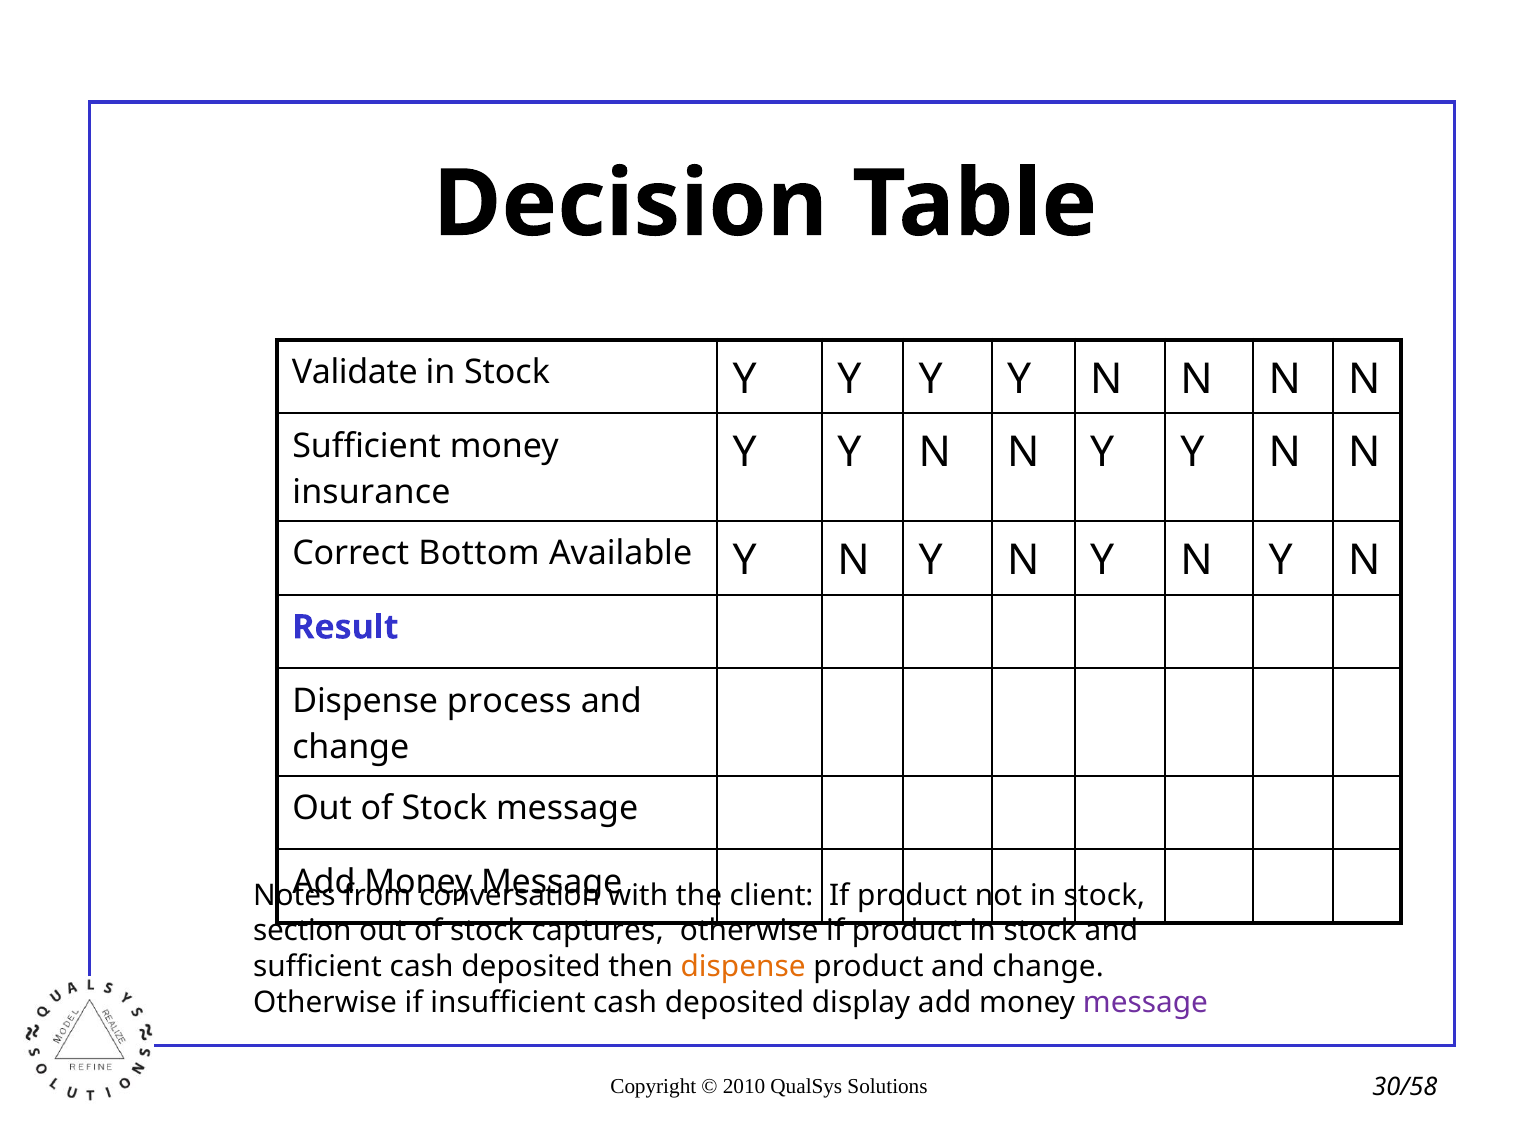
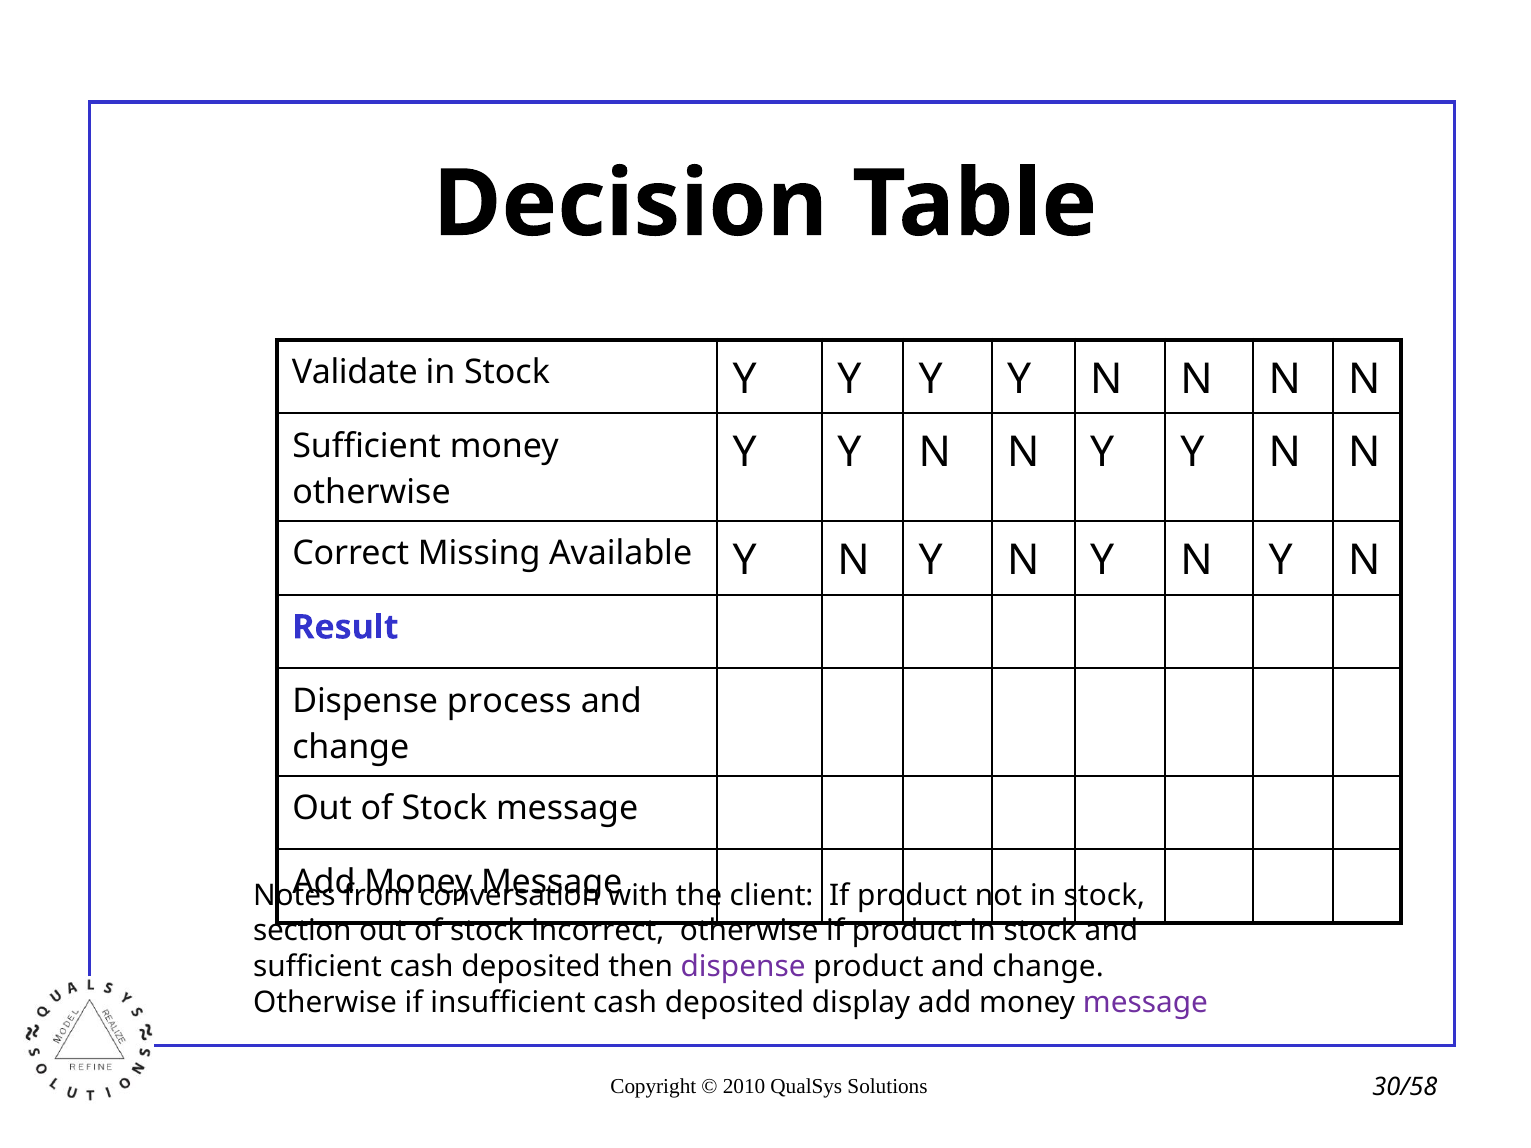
insurance: insurance -> otherwise (372, 492)
Bottom: Bottom -> Missing (479, 554)
captures: captures -> incorrect (598, 931)
dispense colour: orange -> purple (743, 967)
